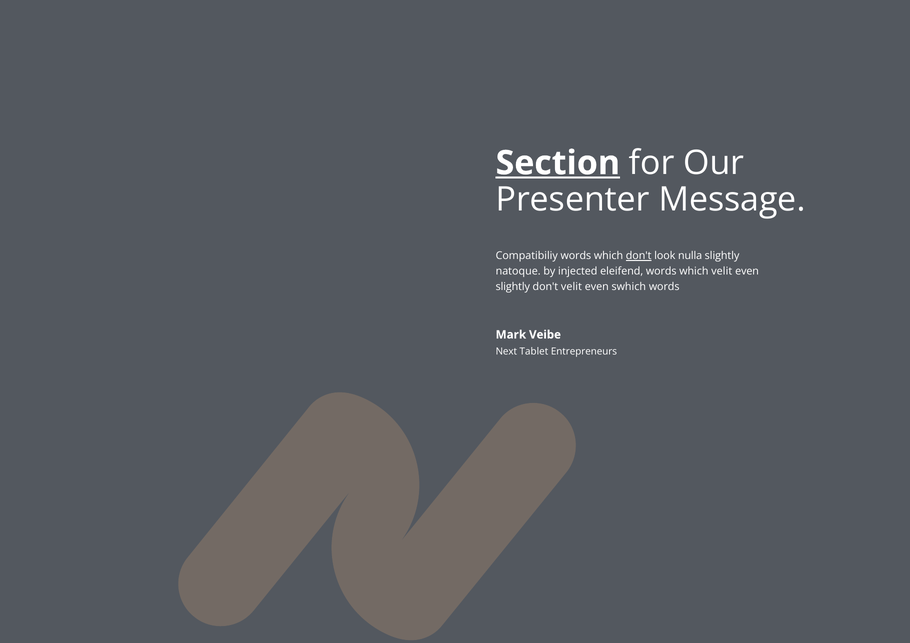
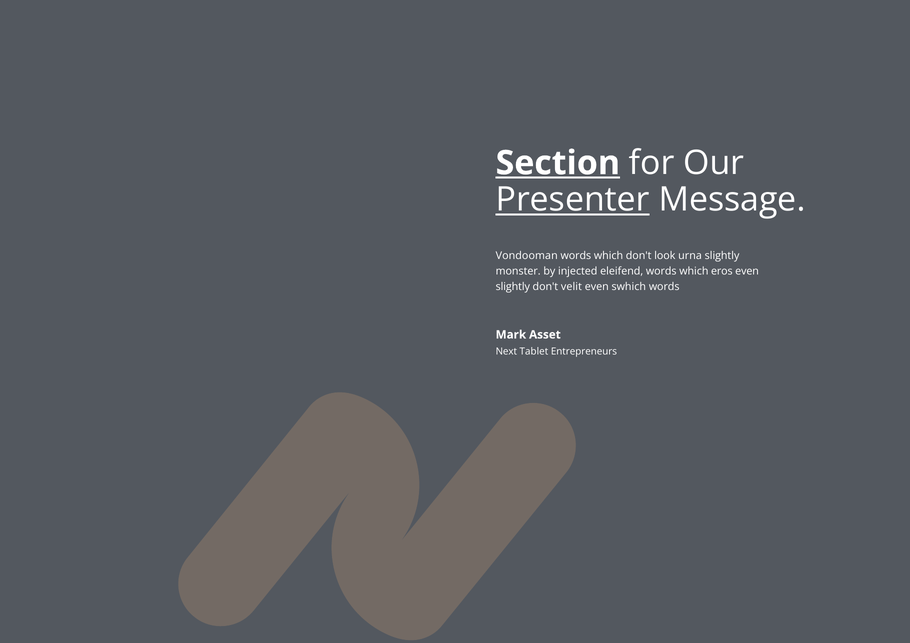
Presenter underline: none -> present (573, 200)
Compatibiliy: Compatibiliy -> Vondooman (527, 256)
don't underline: present -> none (639, 256)
nulla: nulla -> urna (690, 256)
natoque: natoque -> monster (518, 271)
which velit: velit -> eros (722, 271)
Veibe: Veibe -> Asset (545, 335)
